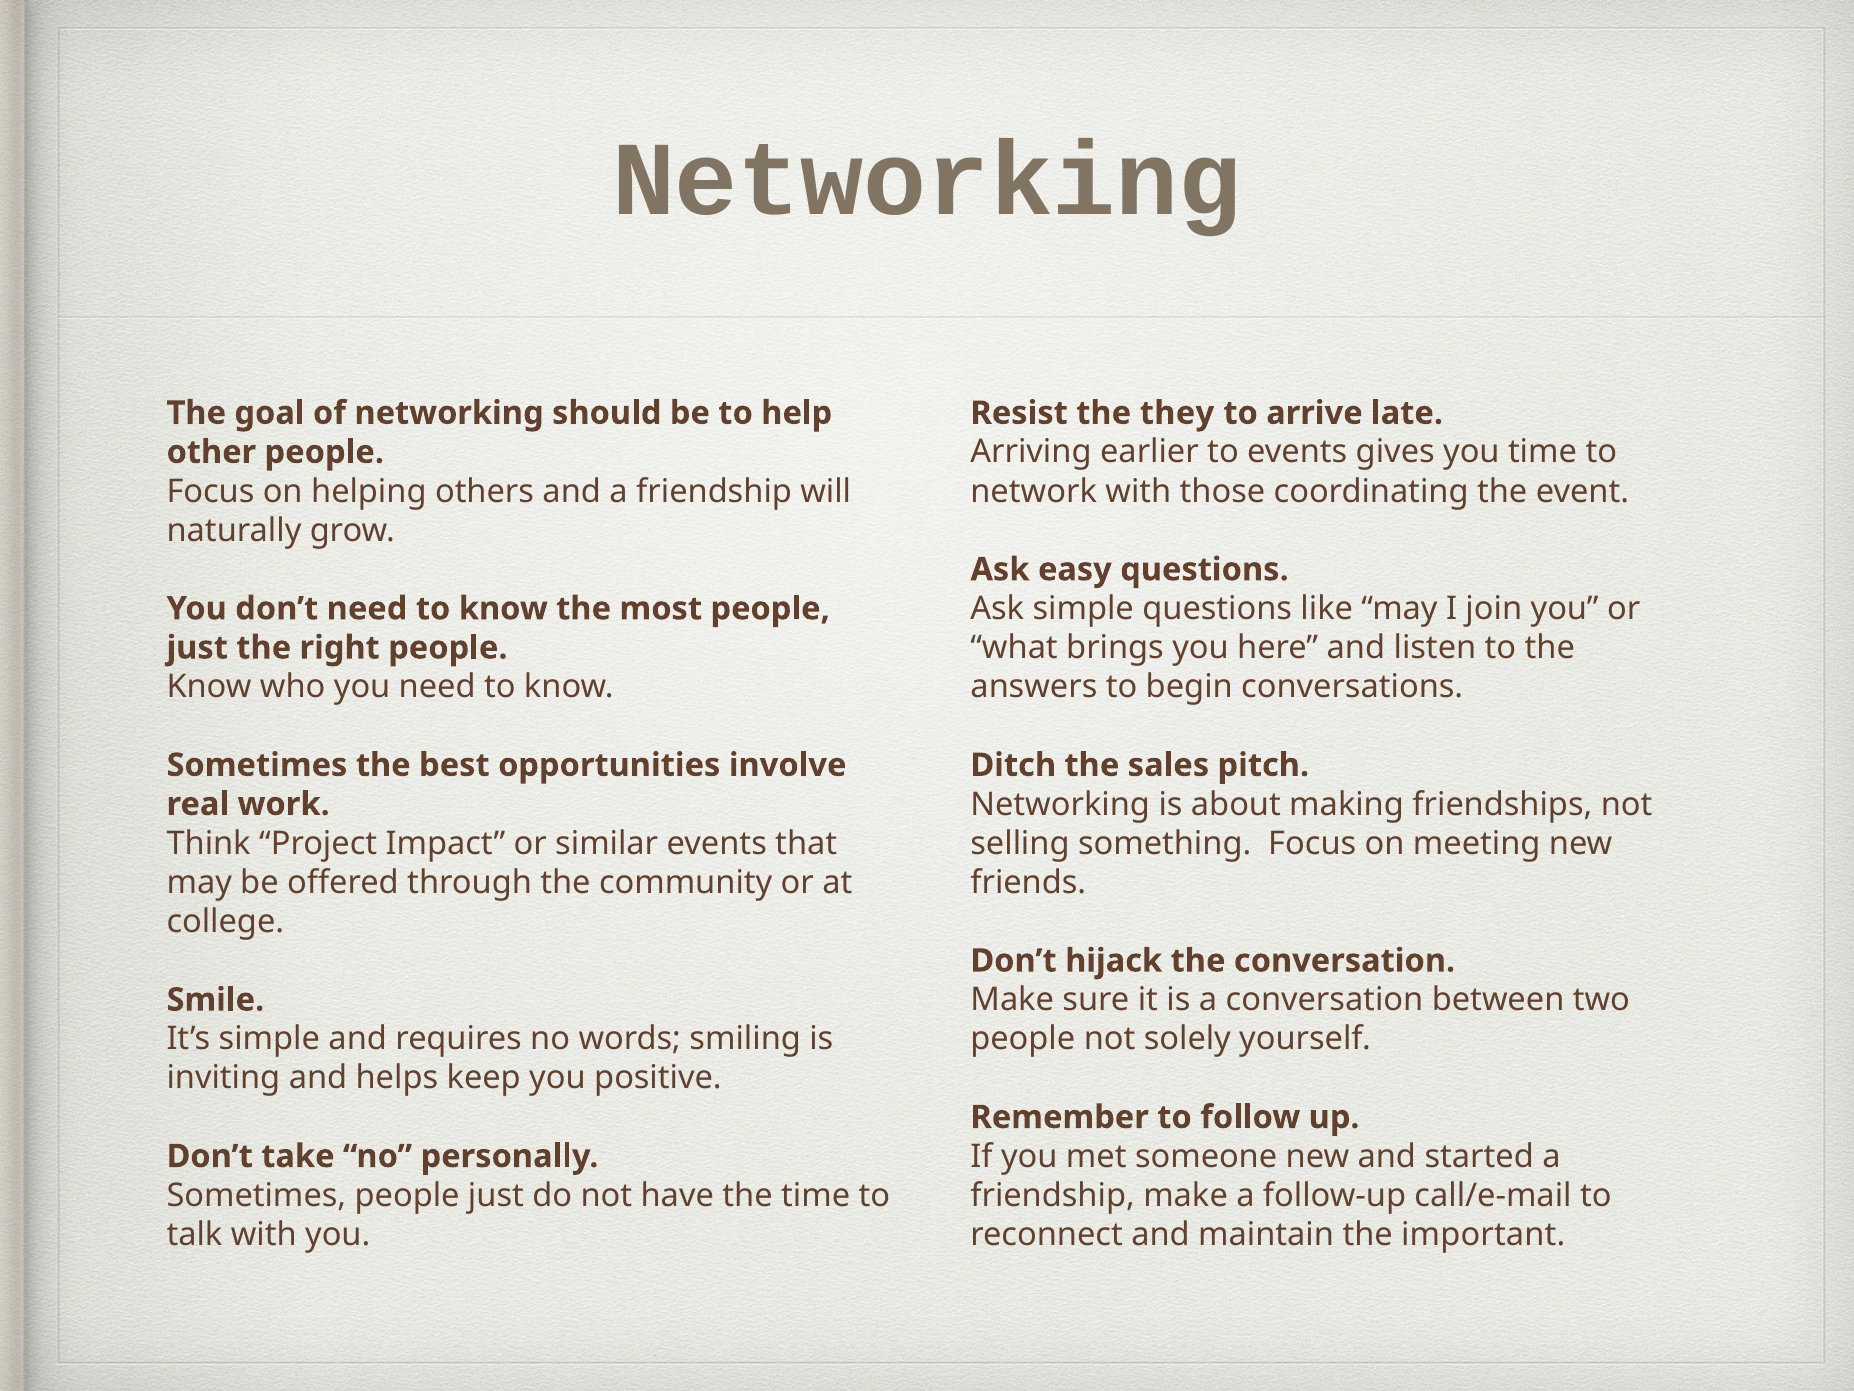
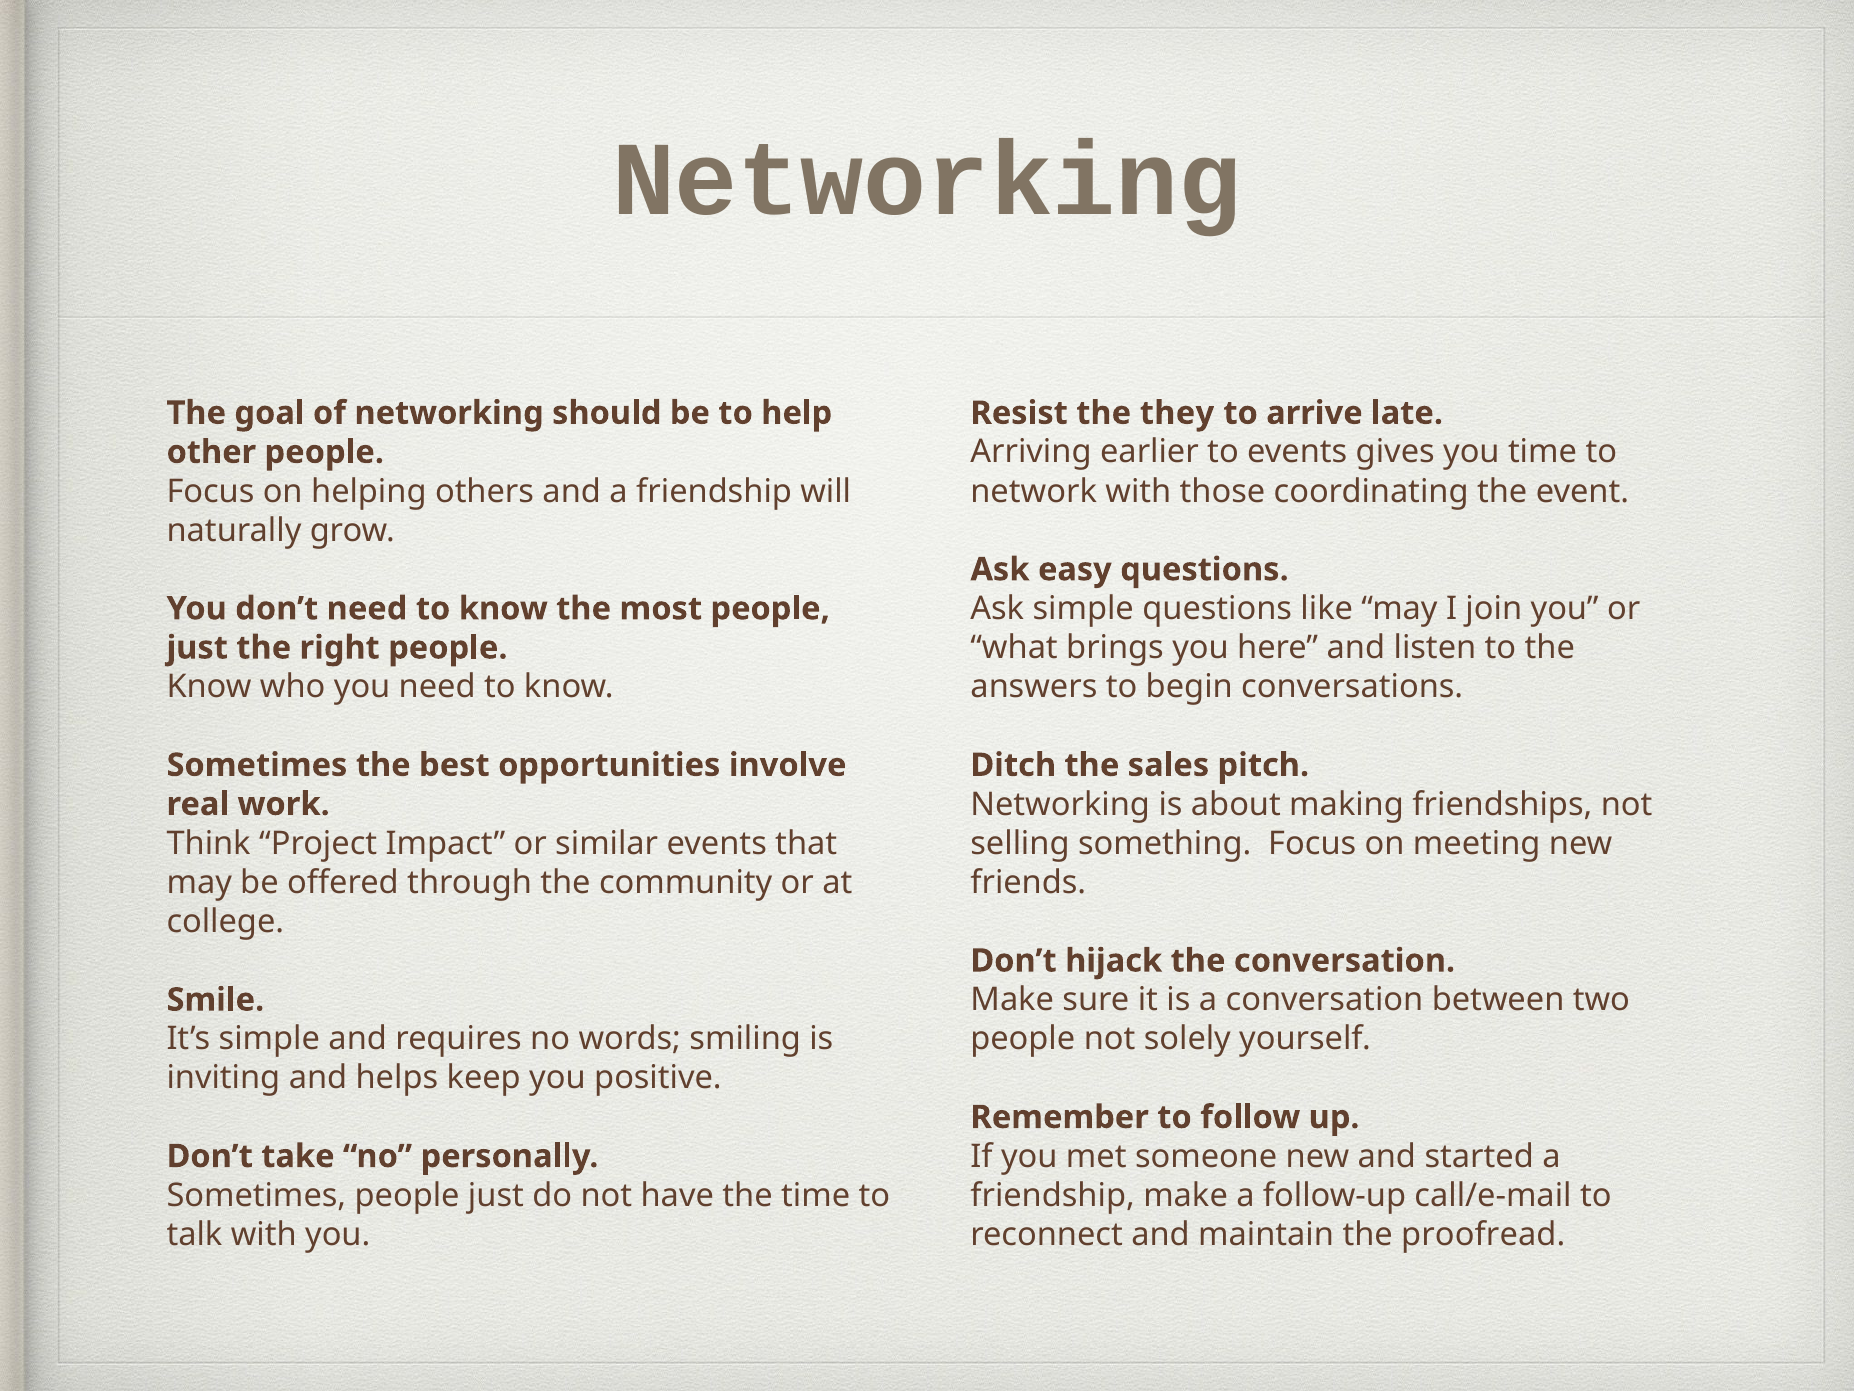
important: important -> proofread (1483, 1234)
